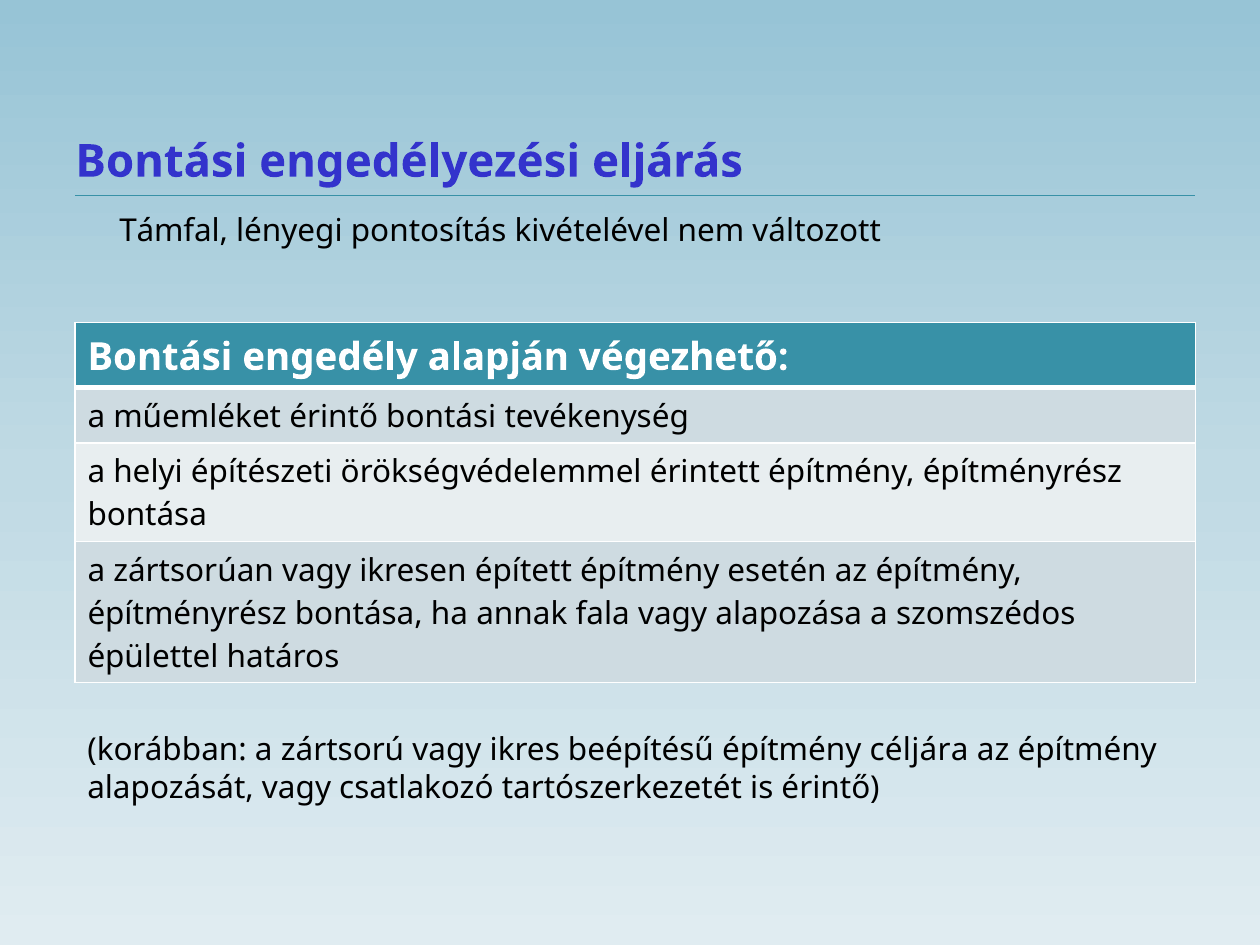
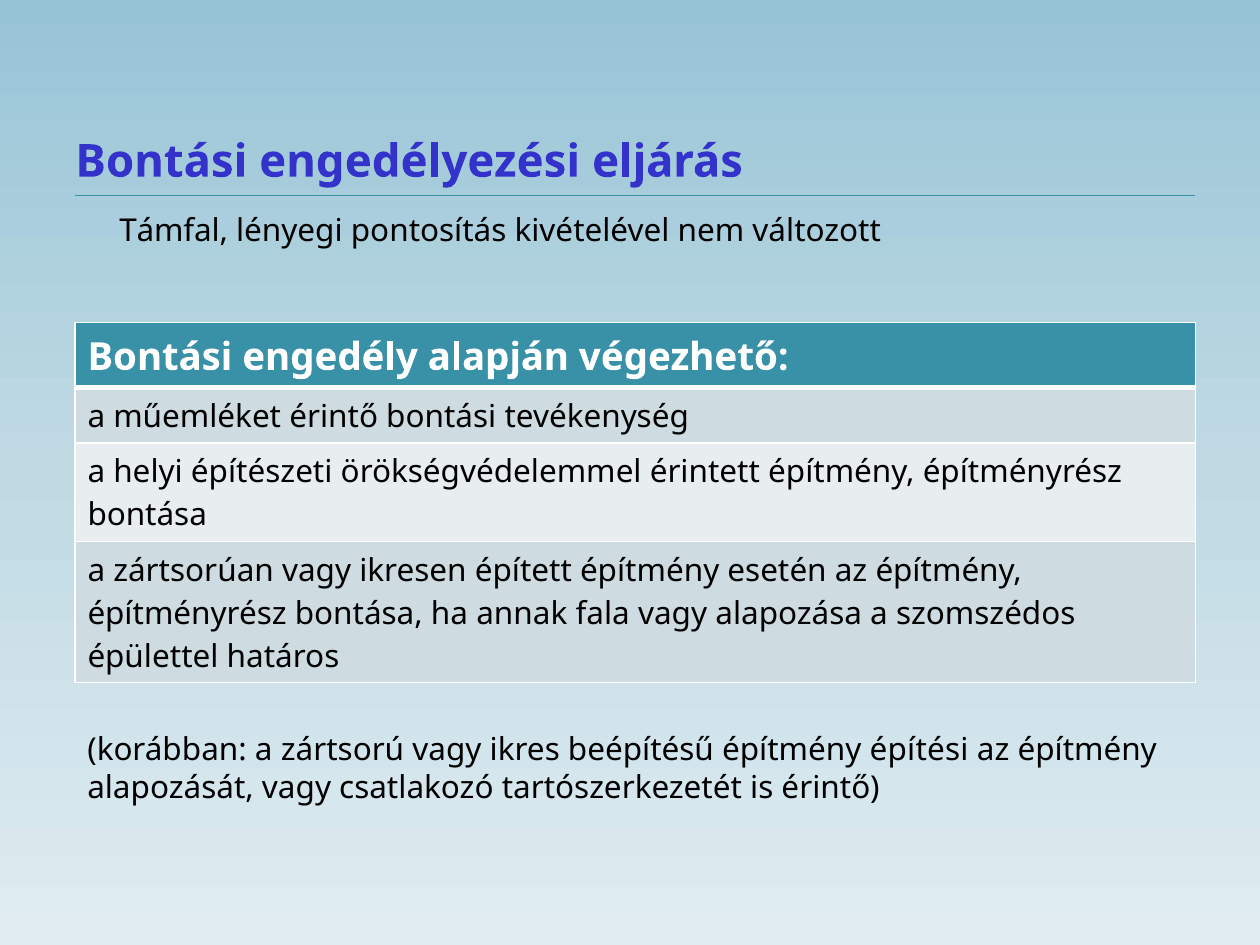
céljára: céljára -> építési (919, 750)
